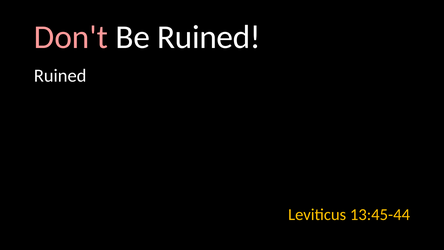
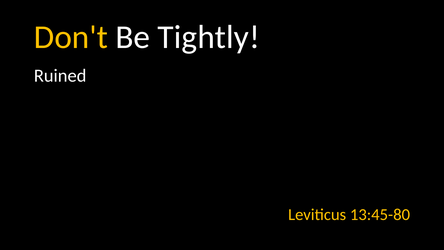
Don't colour: pink -> yellow (71, 37)
Be Ruined: Ruined -> Tightly (209, 37)
13:45-44: 13:45-44 -> 13:45-80 (380, 214)
